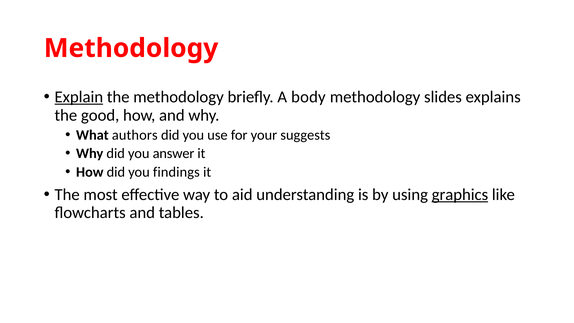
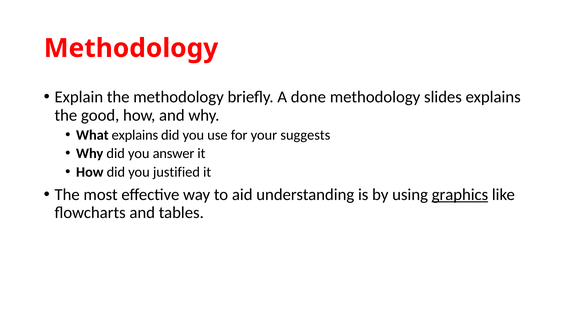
Explain underline: present -> none (79, 97)
body: body -> done (308, 97)
What authors: authors -> explains (135, 135)
findings: findings -> justified (176, 172)
